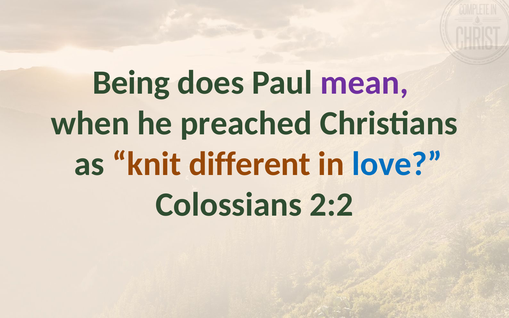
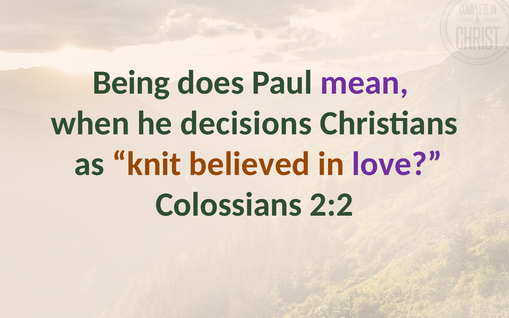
preached: preached -> decisions (246, 123)
different: different -> believed (250, 164)
love colour: blue -> purple (397, 164)
